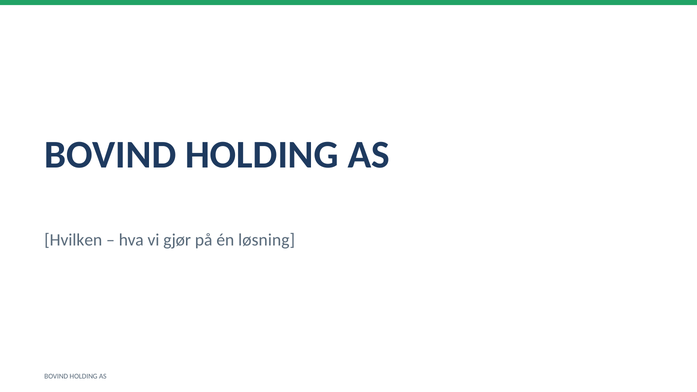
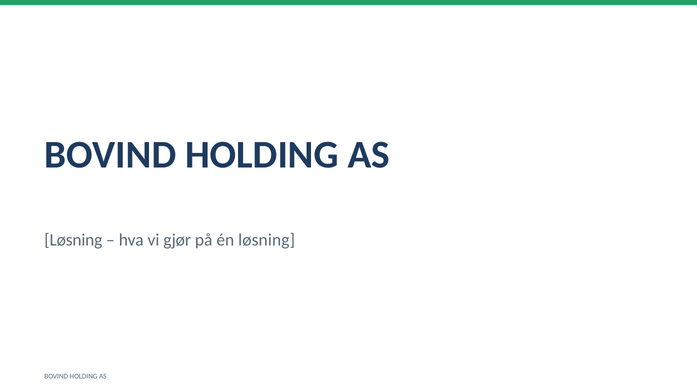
Hvilken: Hvilken -> Løsning (73, 240)
